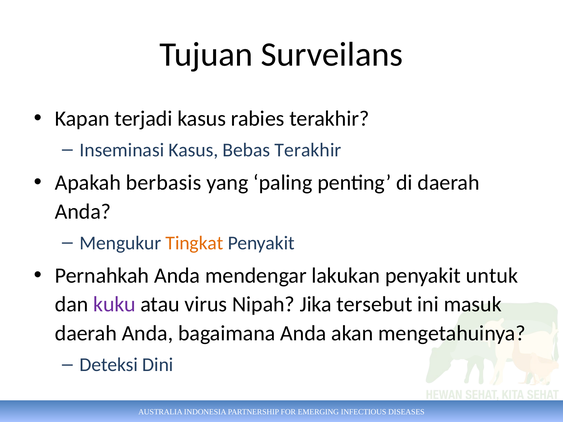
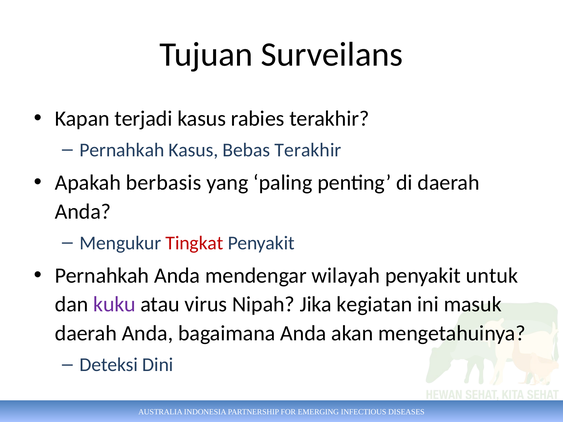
Inseminasi: Inseminasi -> Pernahkah (122, 150)
Tingkat colour: orange -> red (194, 243)
lakukan: lakukan -> wilayah (346, 276)
tersebut: tersebut -> kegiatan (374, 305)
